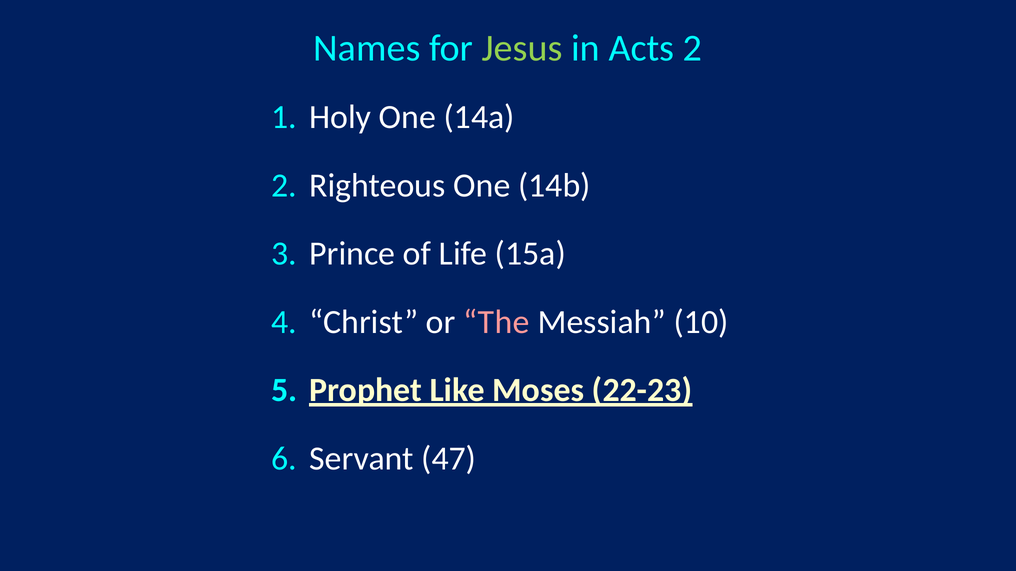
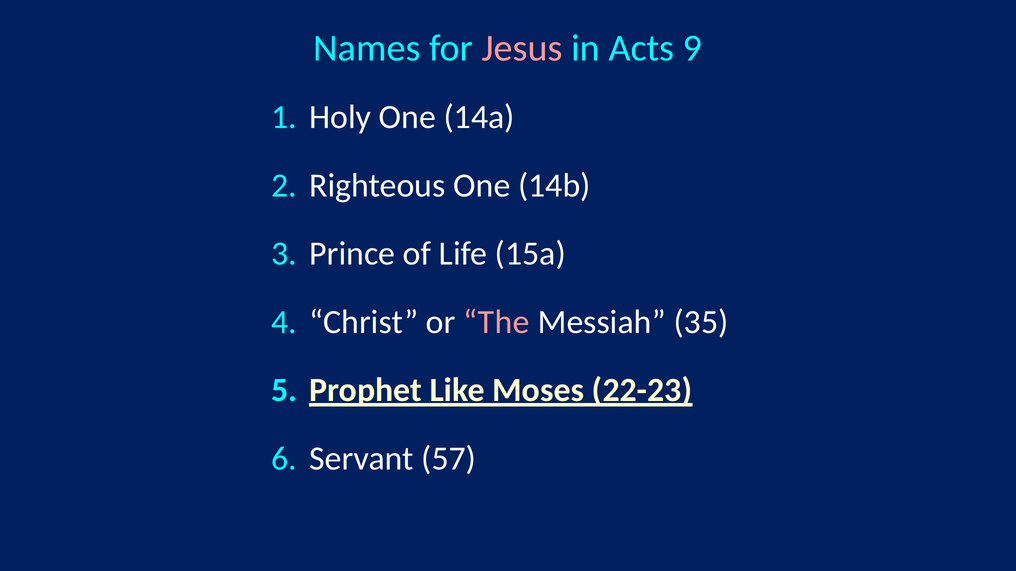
Jesus colour: light green -> pink (522, 48)
Acts 2: 2 -> 9 (693, 48)
10: 10 -> 35 (701, 322)
47: 47 -> 57 (449, 459)
